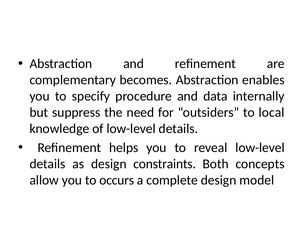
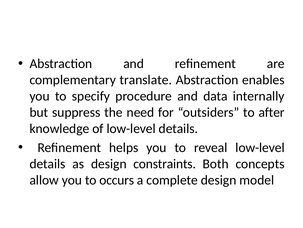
becomes: becomes -> translate (146, 80)
local: local -> after (272, 112)
